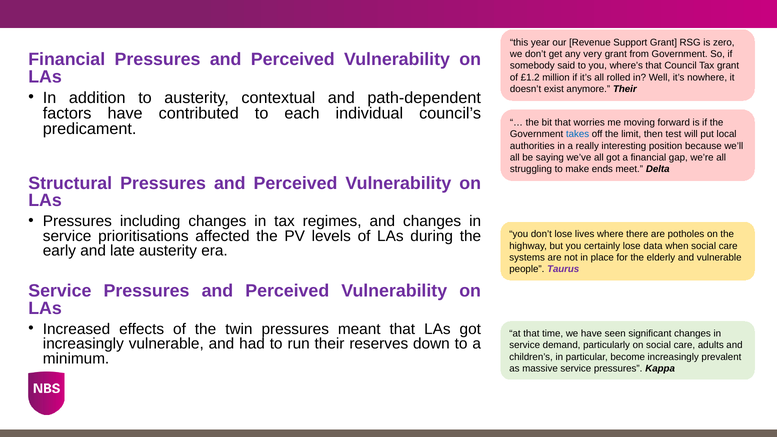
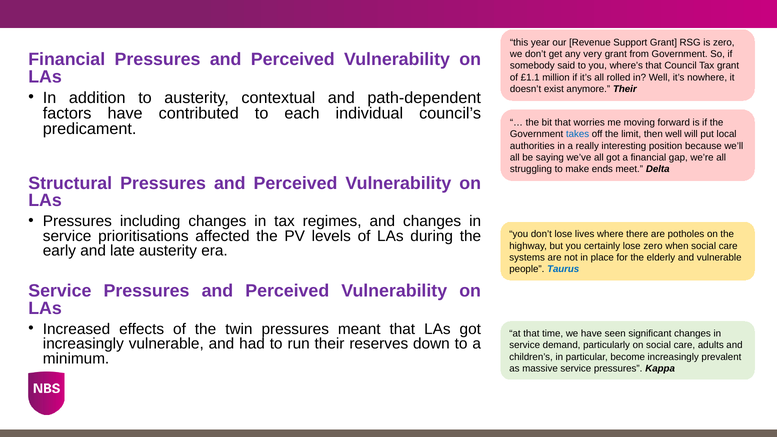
£1.2: £1.2 -> £1.1 (530, 77)
then test: test -> well (674, 134)
lose data: data -> zero (653, 246)
Taurus colour: purple -> blue (563, 269)
